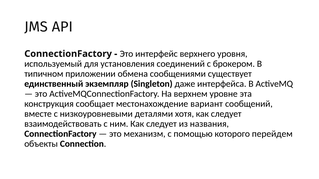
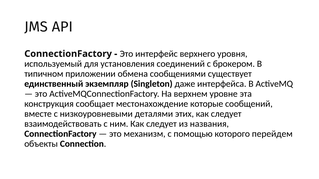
вариант: вариант -> которые (207, 104)
хотя: хотя -> этих (184, 114)
